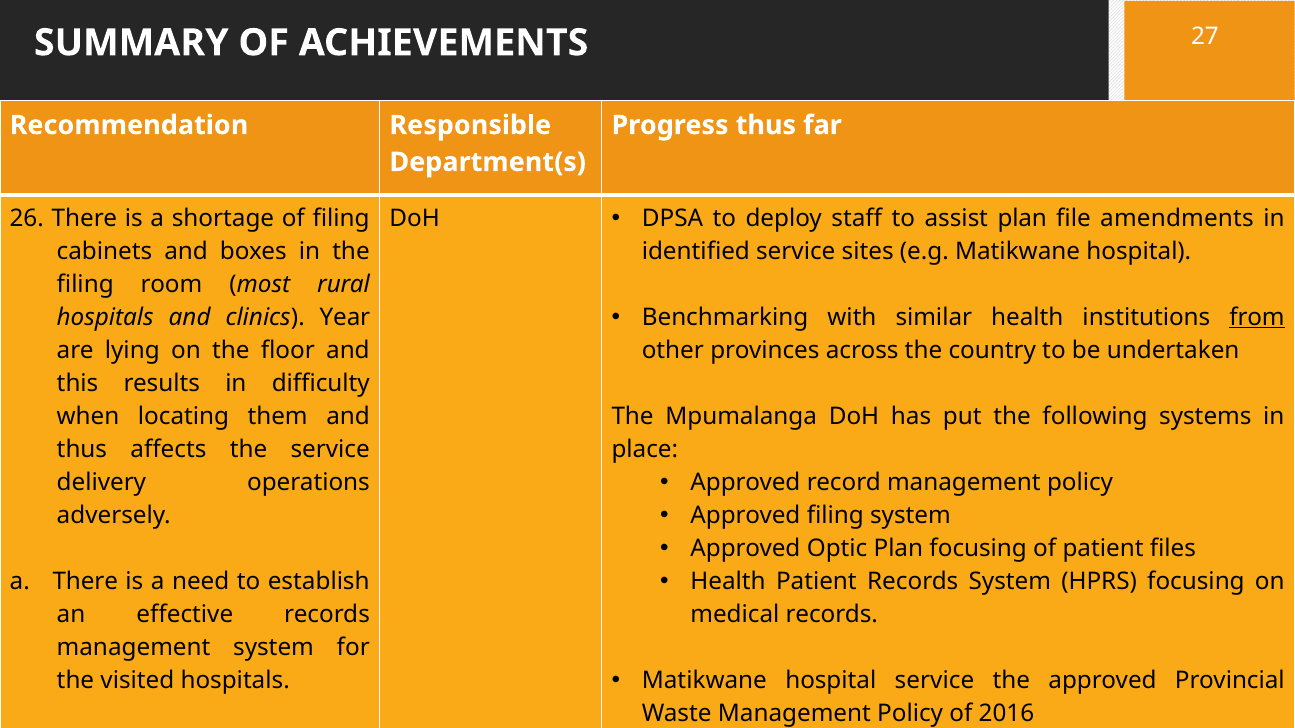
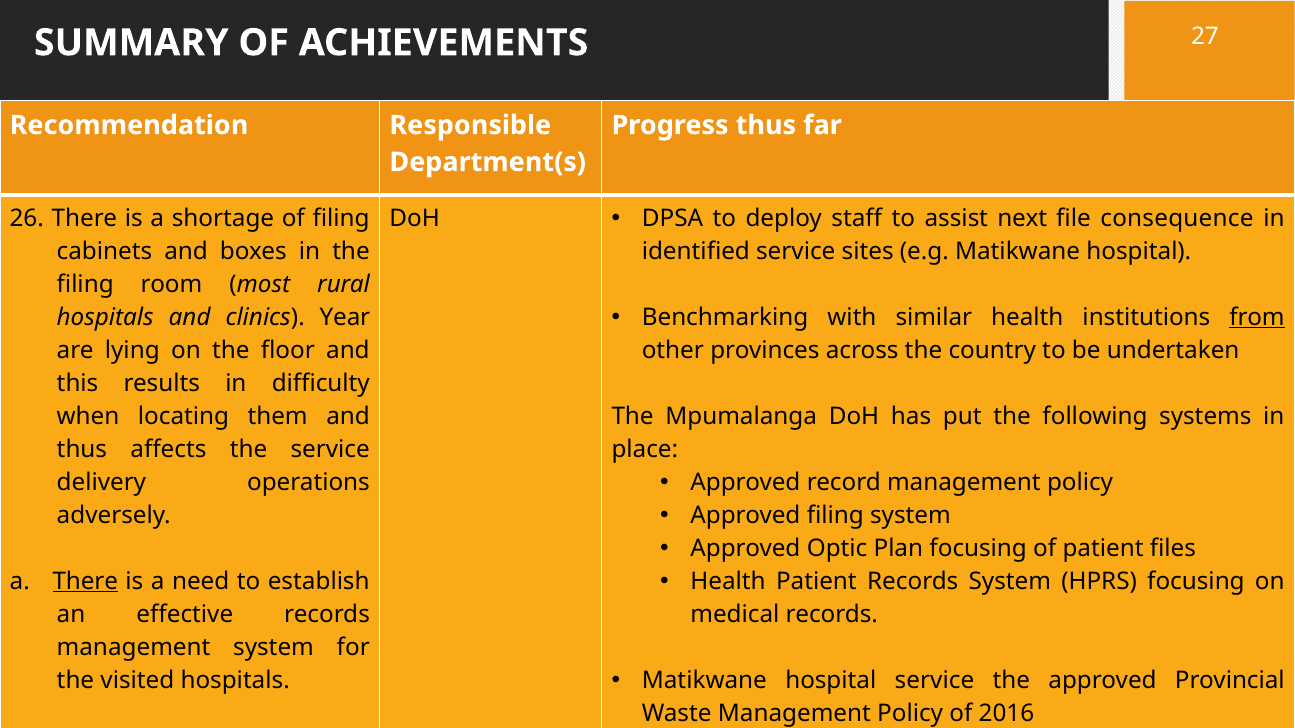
assist plan: plan -> next (1022, 218)
amendments: amendments -> consequence (1177, 218)
There underline: none -> present (85, 582)
